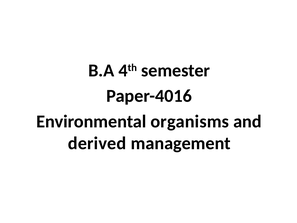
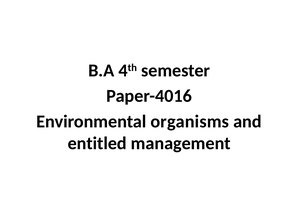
derived: derived -> entitled (97, 143)
